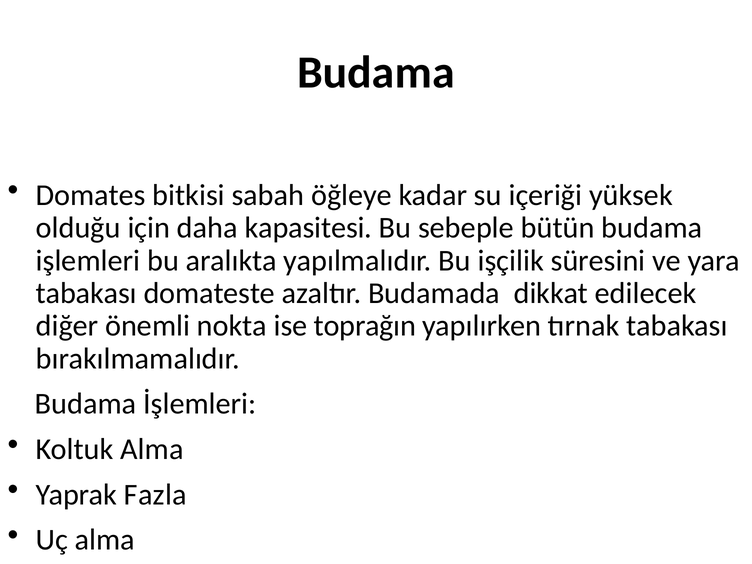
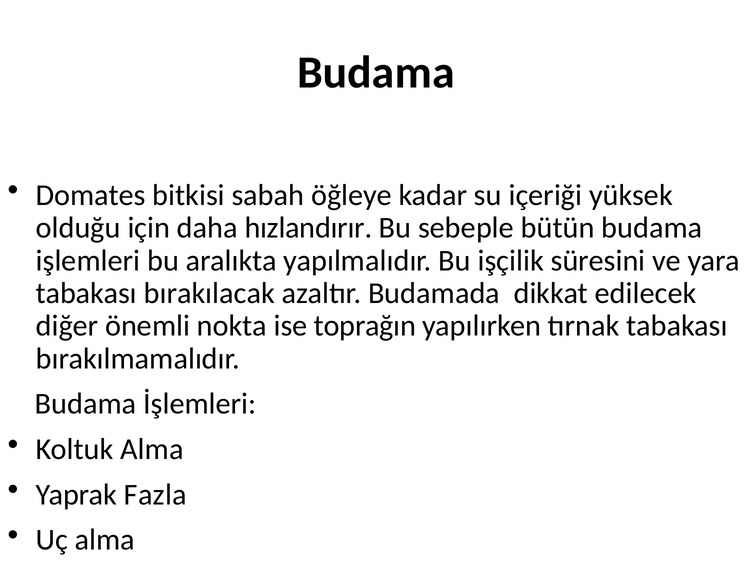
kapasitesi: kapasitesi -> hızlandırır (308, 228)
domateste: domateste -> bırakılacak (209, 293)
